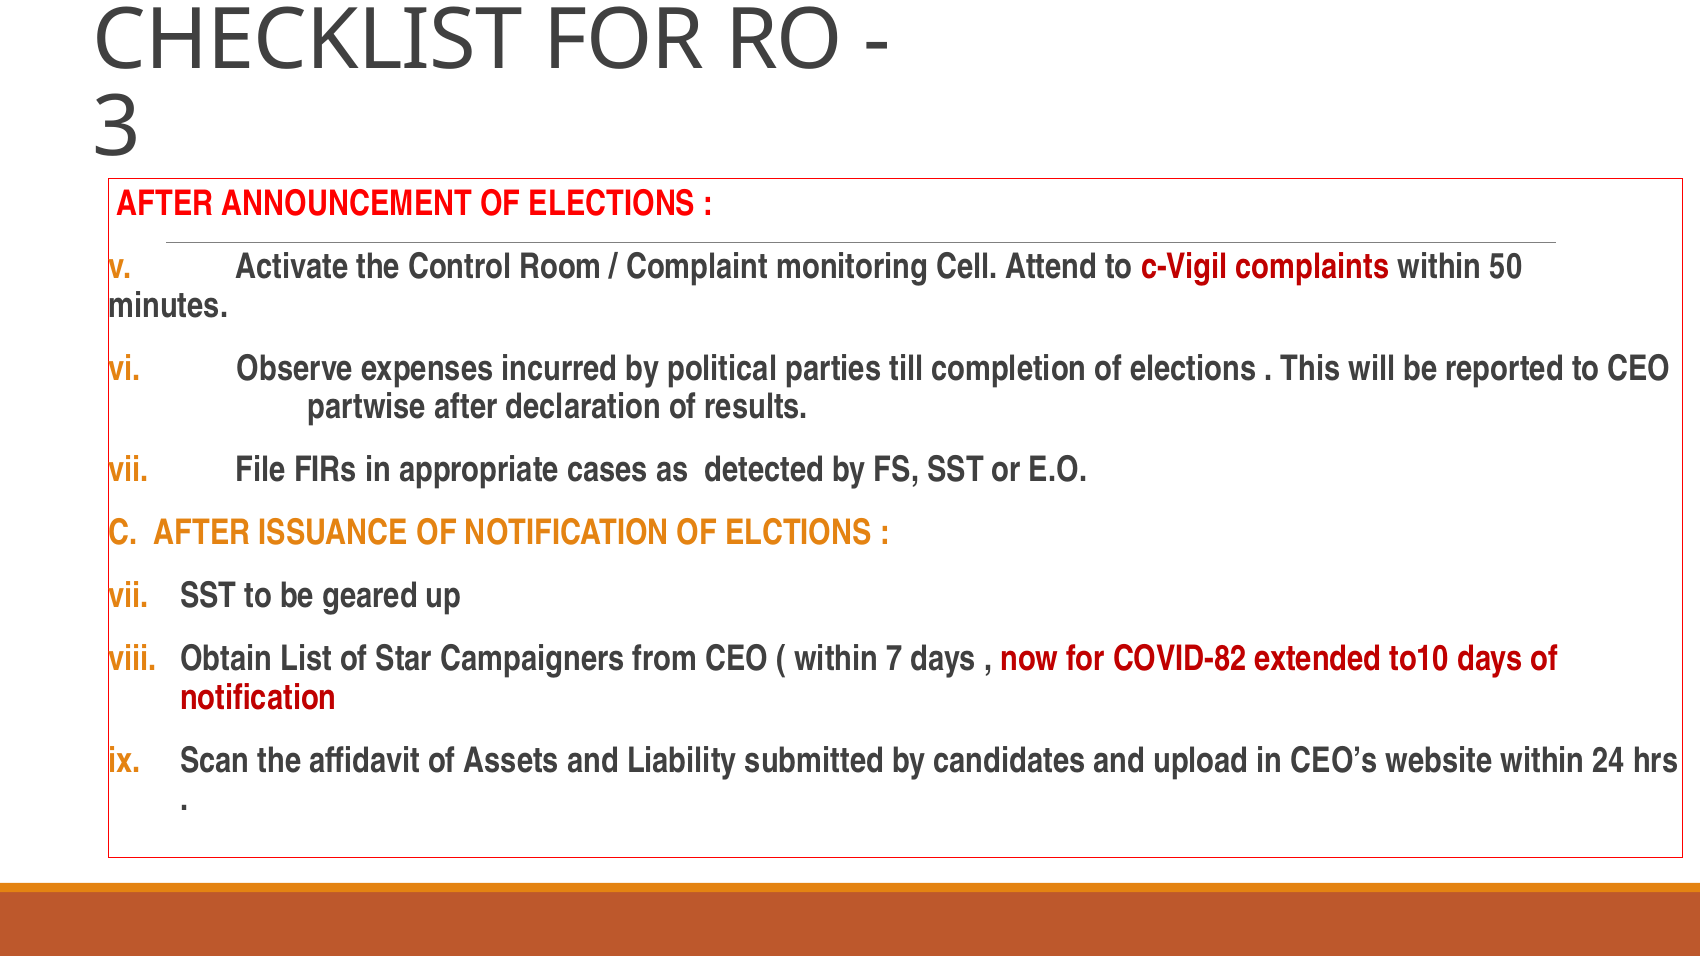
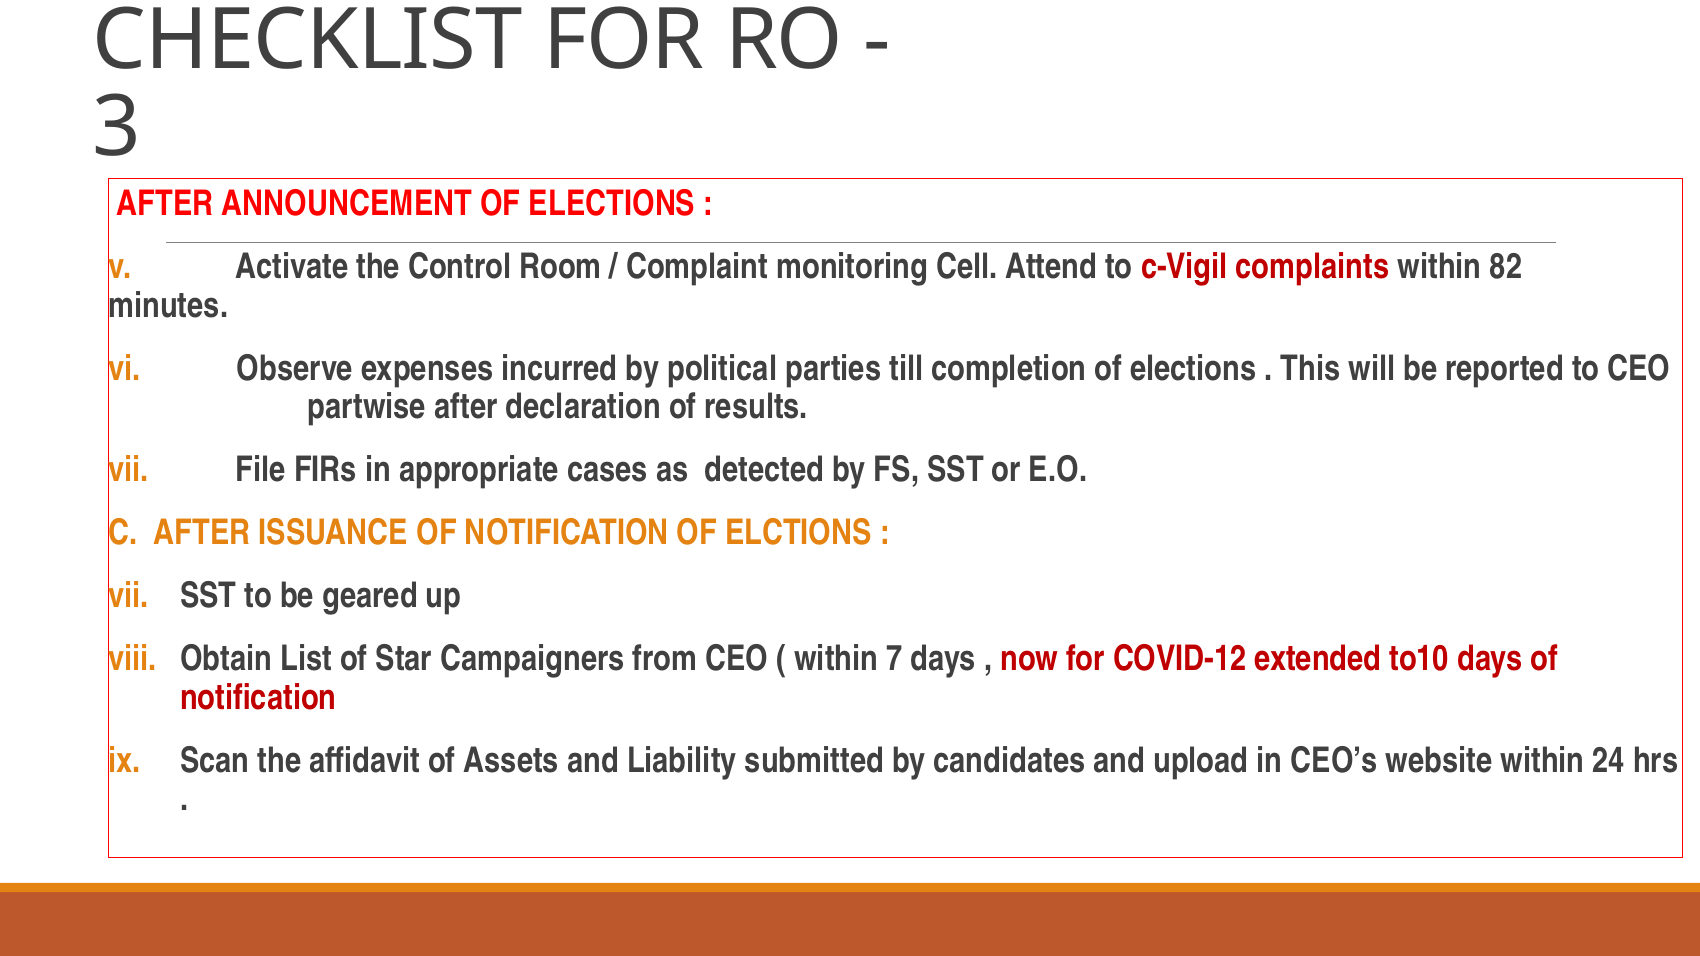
50: 50 -> 82 (1506, 267)
COVID-82: COVID-82 -> COVID-12 (1180, 659)
